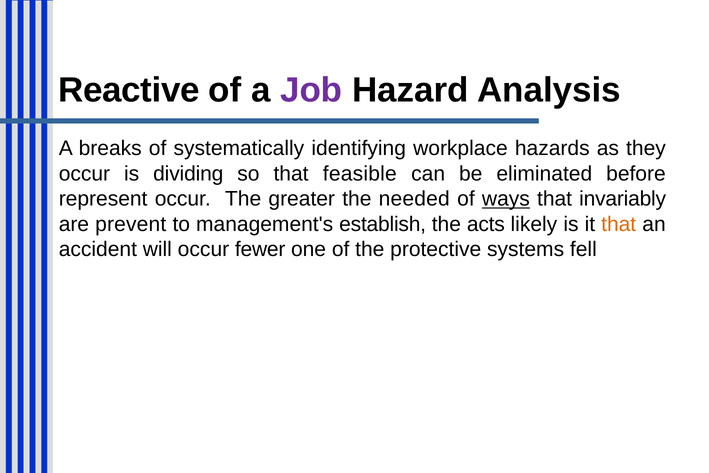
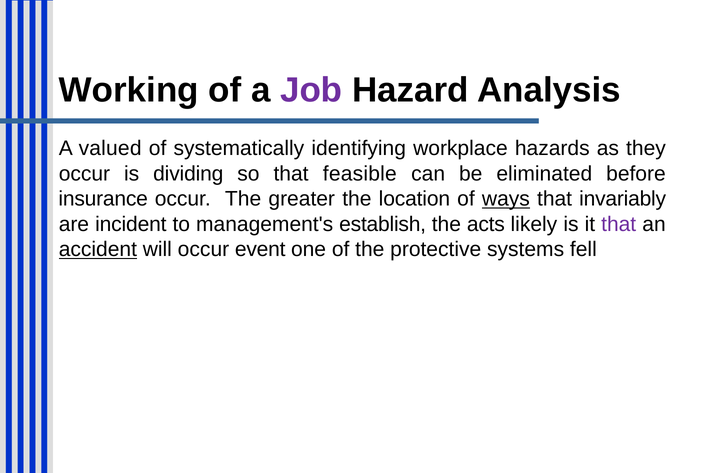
Reactive: Reactive -> Working (129, 90)
breaks: breaks -> valued (110, 148)
represent: represent -> insurance (103, 199)
needed: needed -> location (414, 199)
prevent: prevent -> incident (131, 224)
that colour: orange -> purple (619, 224)
accident underline: none -> present (98, 249)
fewer: fewer -> event (260, 249)
